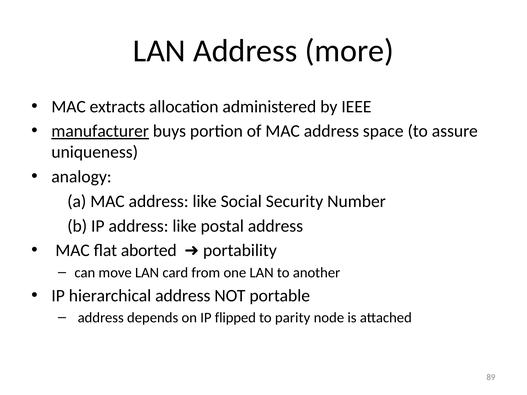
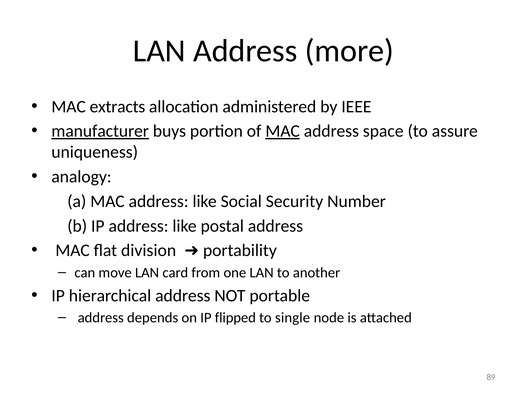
MAC underline: none -> present (283, 131)
aborted: aborted -> division (149, 251)
parity: parity -> single (293, 318)
